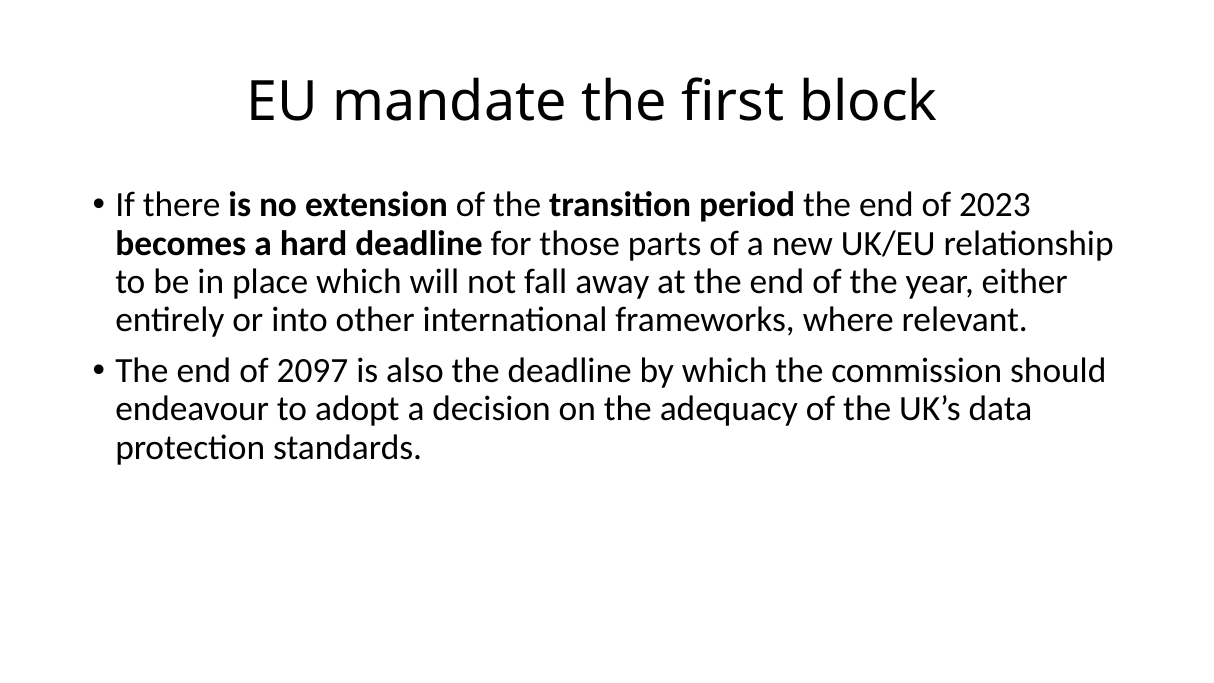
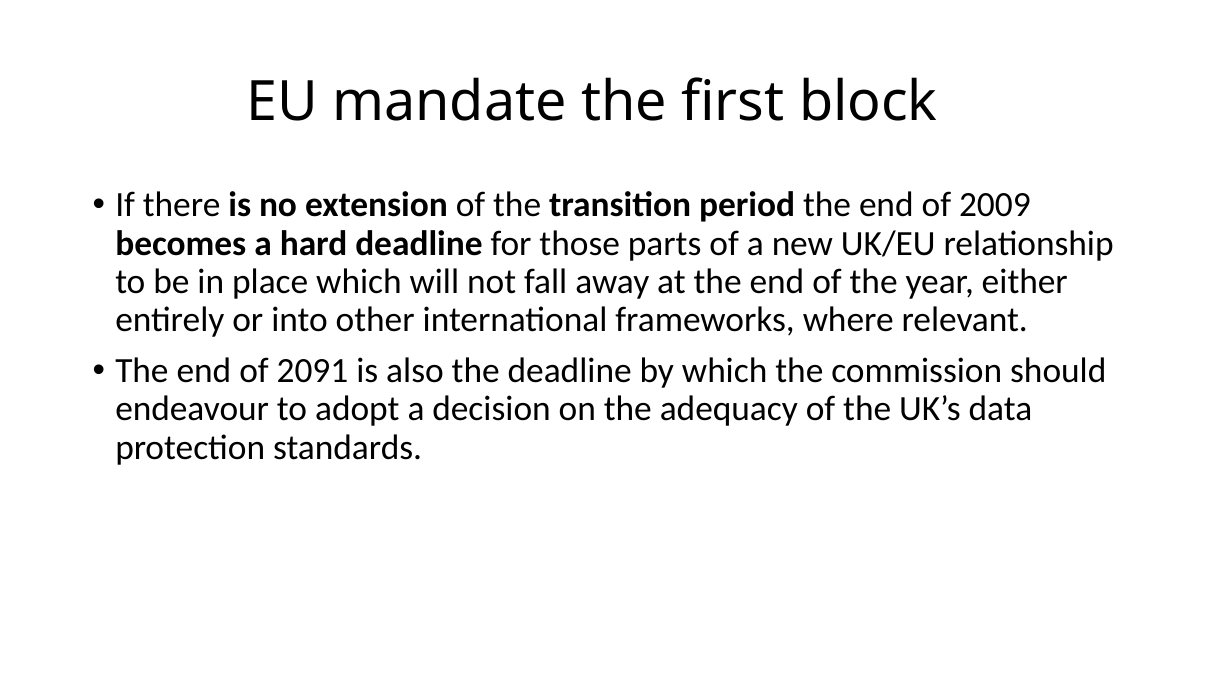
2023: 2023 -> 2009 (995, 205)
2097: 2097 -> 2091 (312, 371)
